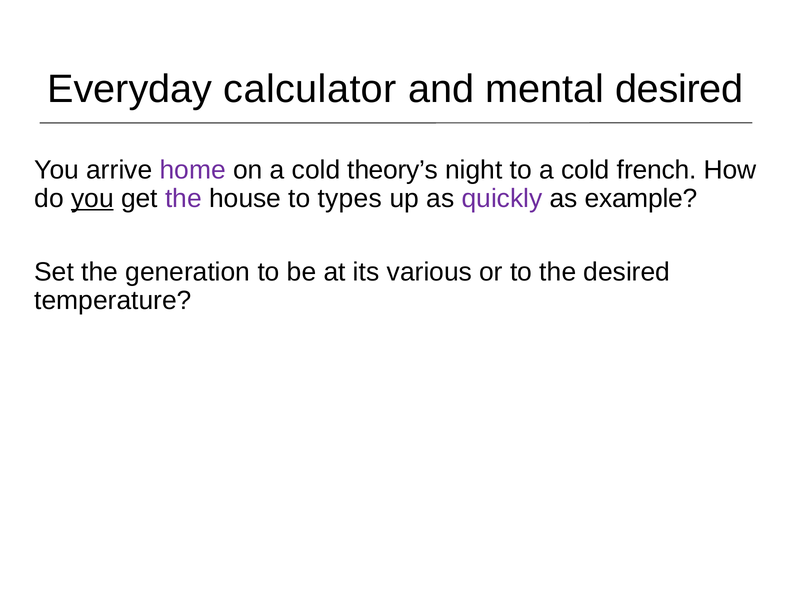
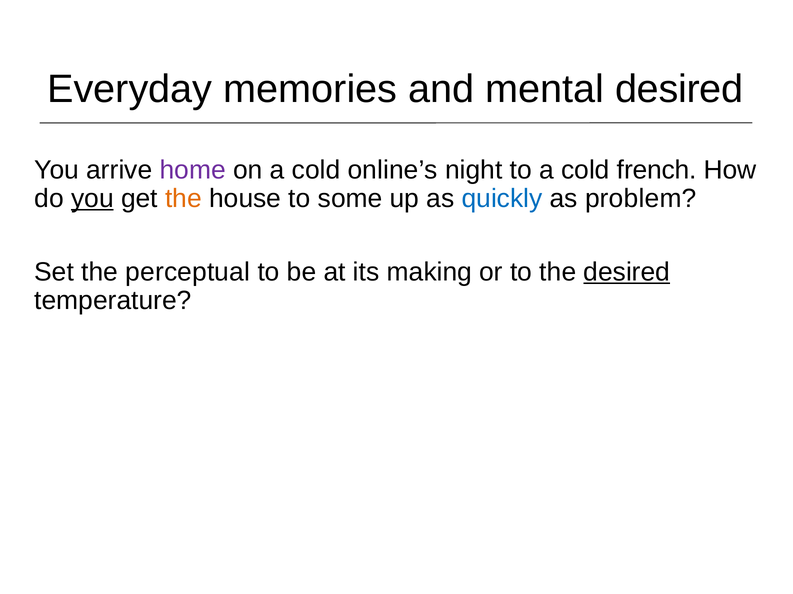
calculator: calculator -> memories (310, 89)
theory’s: theory’s -> online’s (393, 170)
the colour: purple -> orange (183, 199)
types: types -> some (350, 199)
quickly colour: purple -> blue (502, 199)
example: example -> problem (641, 199)
generation: generation -> perceptual (188, 272)
various: various -> making (429, 272)
desired underline: none -> present (627, 272)
